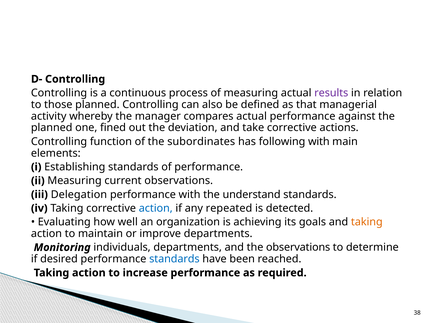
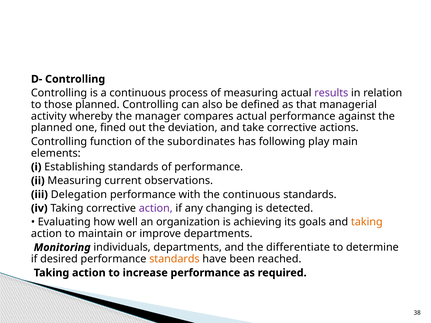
following with: with -> play (319, 142)
the understand: understand -> continuous (252, 195)
action colour: blue -> purple (156, 208)
repeated: repeated -> changing (229, 208)
the observations: observations -> differentiate (298, 248)
standards colour: blue -> orange (174, 259)
